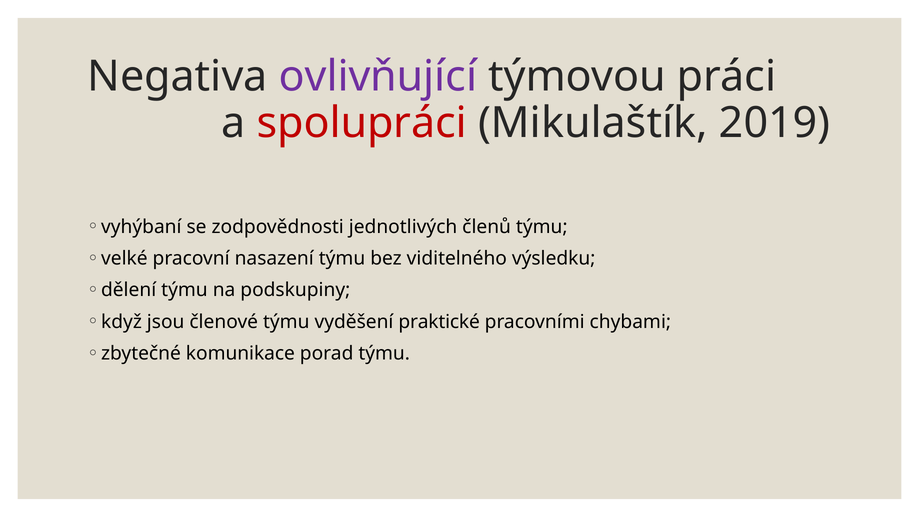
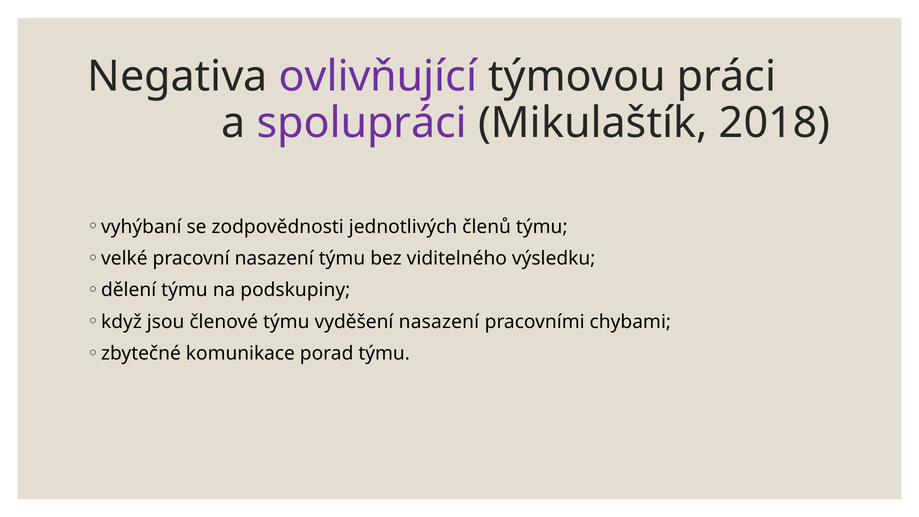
spolupráci colour: red -> purple (362, 123)
2019: 2019 -> 2018 (775, 123)
vyděšení praktické: praktické -> nasazení (439, 322)
